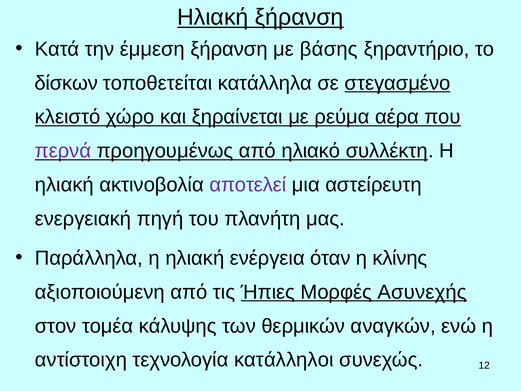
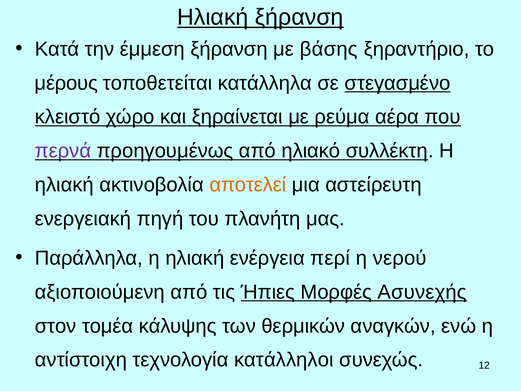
δίσκων: δίσκων -> μέρους (66, 83)
αποτελεί colour: purple -> orange (248, 185)
όταν: όταν -> περί (330, 258)
κλίνης: κλίνης -> νερού (400, 258)
